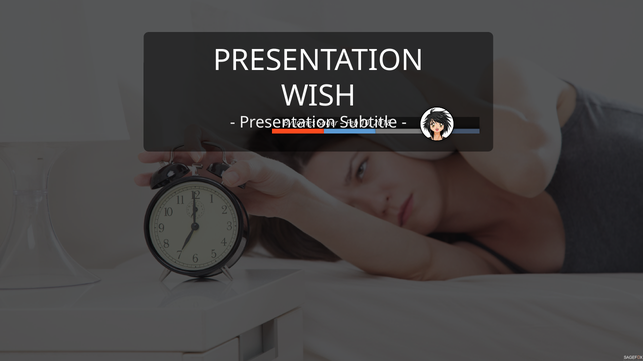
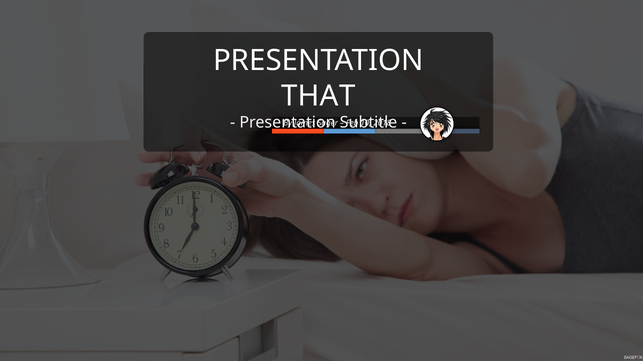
WISH: WISH -> THAT (318, 96)
